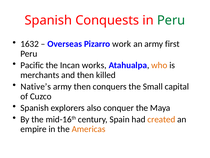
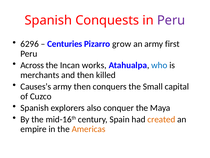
Peru colour: green -> purple (171, 20)
1632: 1632 -> 6296 (30, 44)
Overseas: Overseas -> Centuries (65, 44)
work: work -> grow (122, 44)
Pacific: Pacific -> Across (32, 65)
who colour: orange -> blue (159, 65)
Native’s: Native’s -> Causes’s (36, 86)
